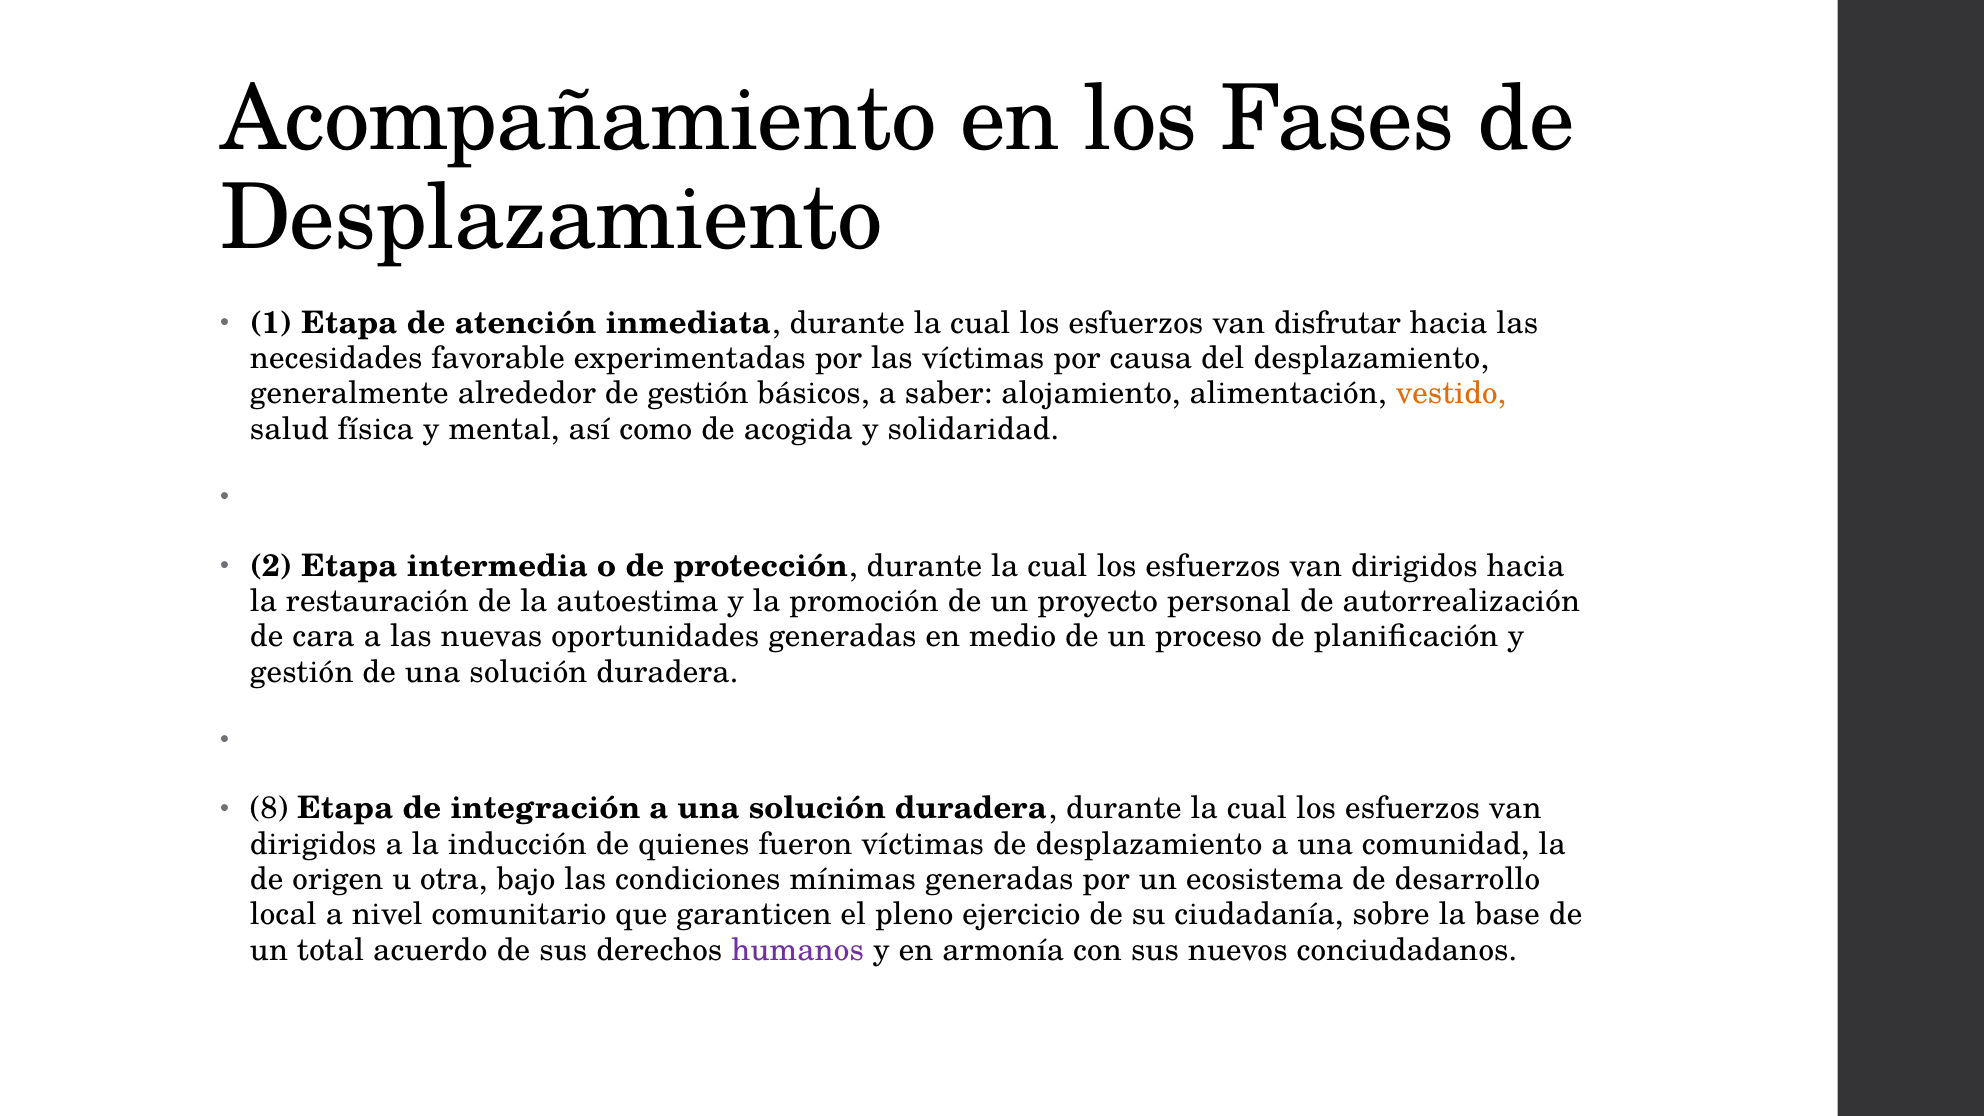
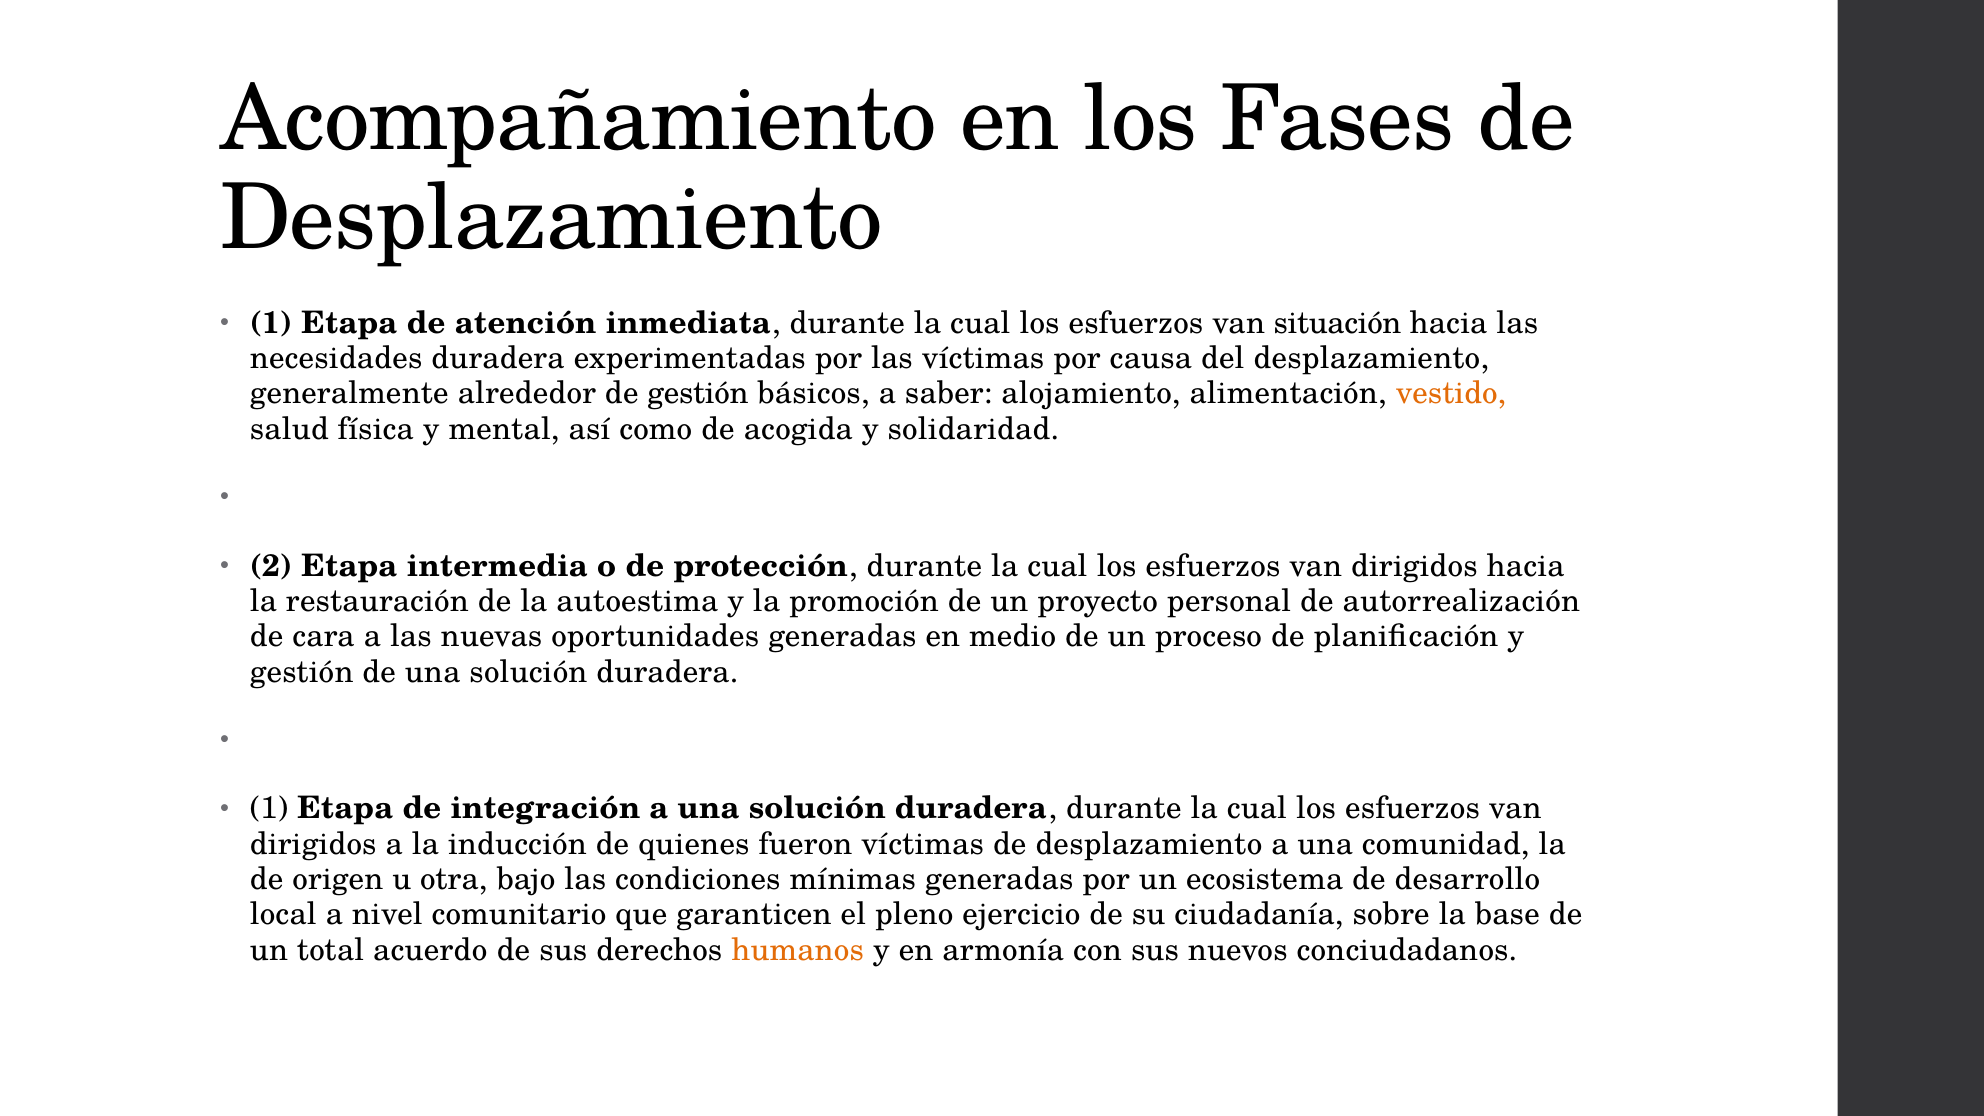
disfrutar: disfrutar -> situación (1338, 323)
necesidades favorable: favorable -> duradera (498, 358)
8: 8 -> 1 (269, 809)
humanos colour: purple -> orange (798, 950)
